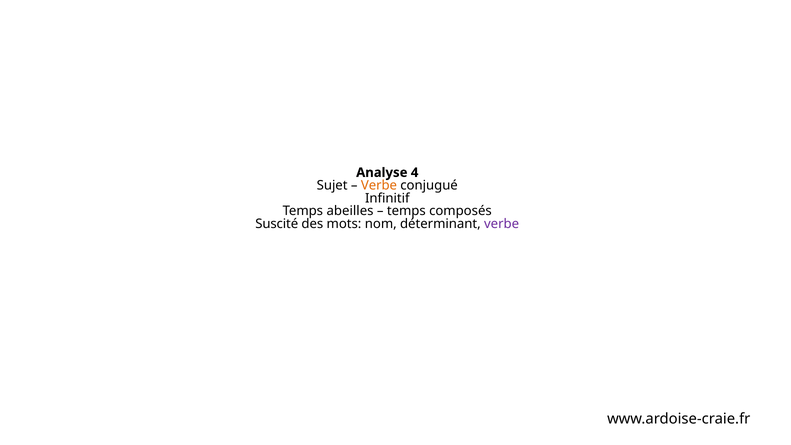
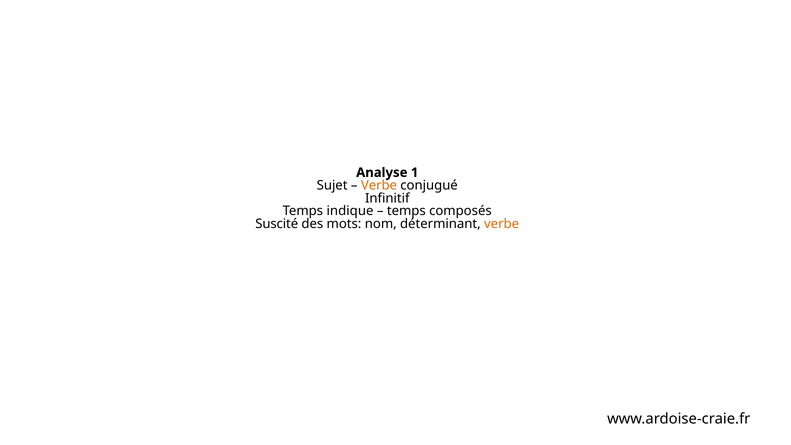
4: 4 -> 1 (415, 173)
abeilles: abeilles -> indique (350, 211)
verbe colour: purple -> orange (502, 224)
